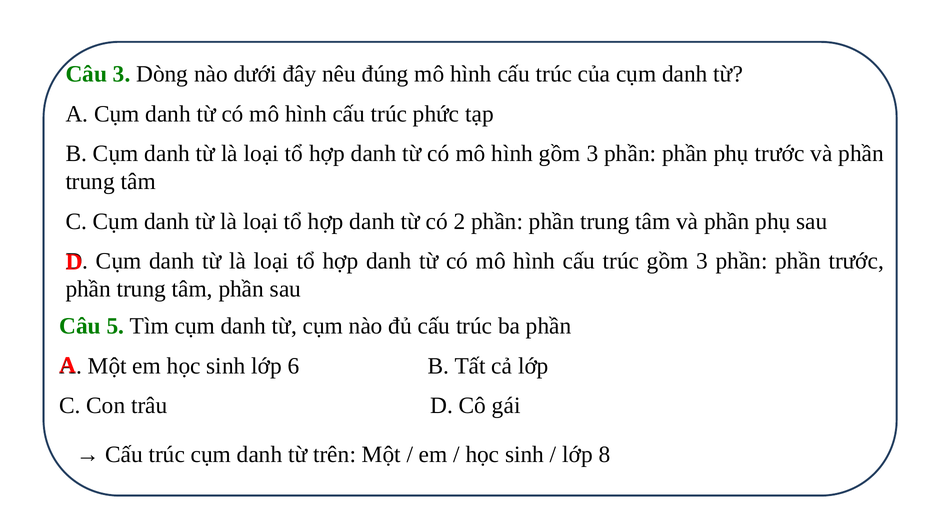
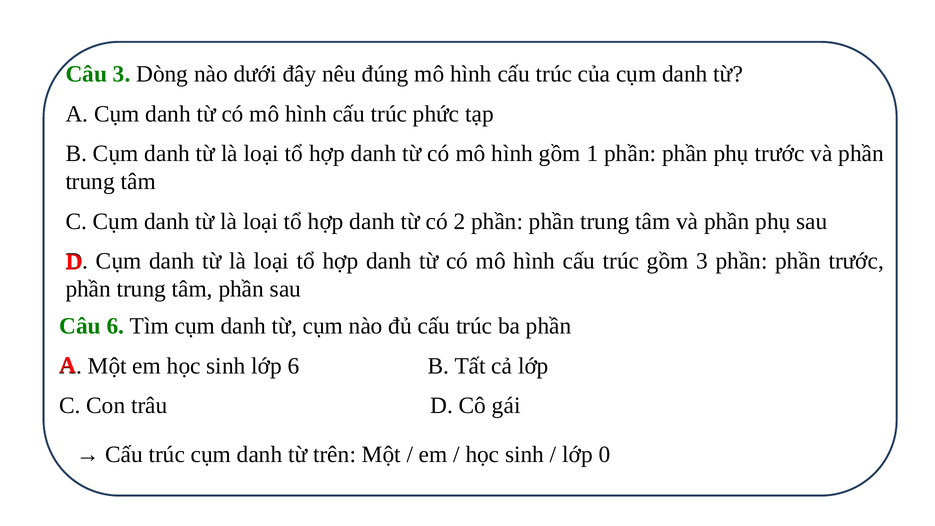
hình gồm 3: 3 -> 1 (592, 154)
Câu 5: 5 -> 6 (115, 326)
8: 8 -> 0 (604, 455)
